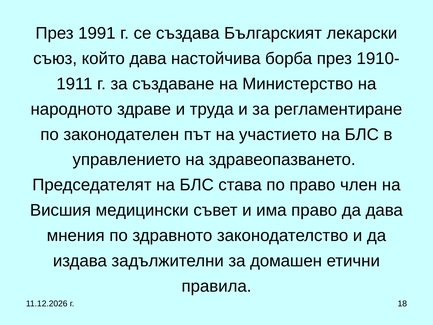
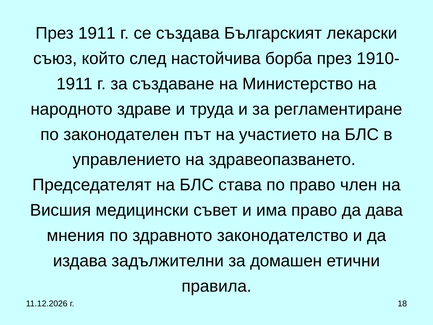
През 1991: 1991 -> 1911 (97, 33)
който дава: дава -> след (148, 59)
